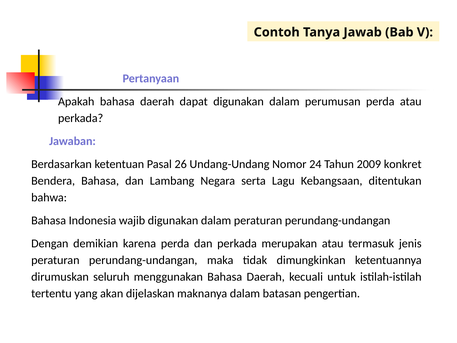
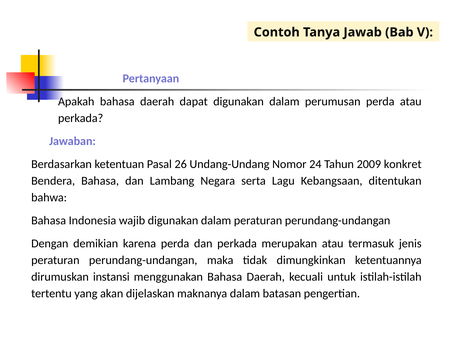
seluruh: seluruh -> instansi (111, 277)
